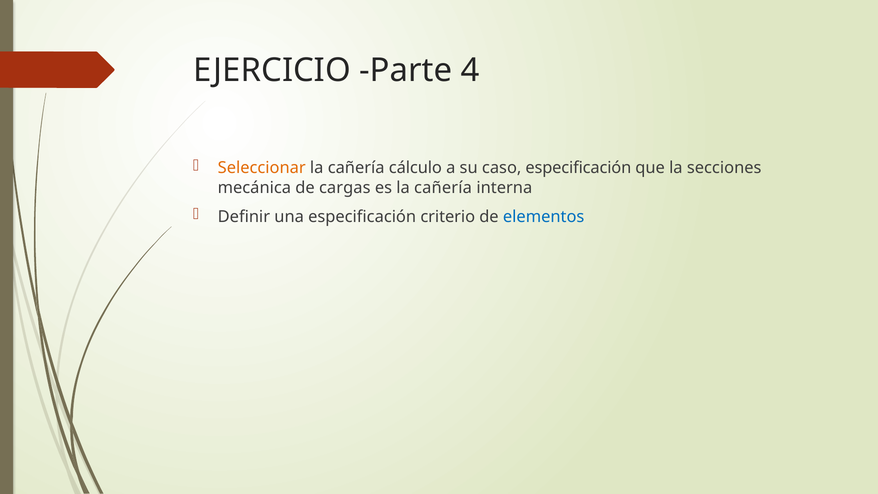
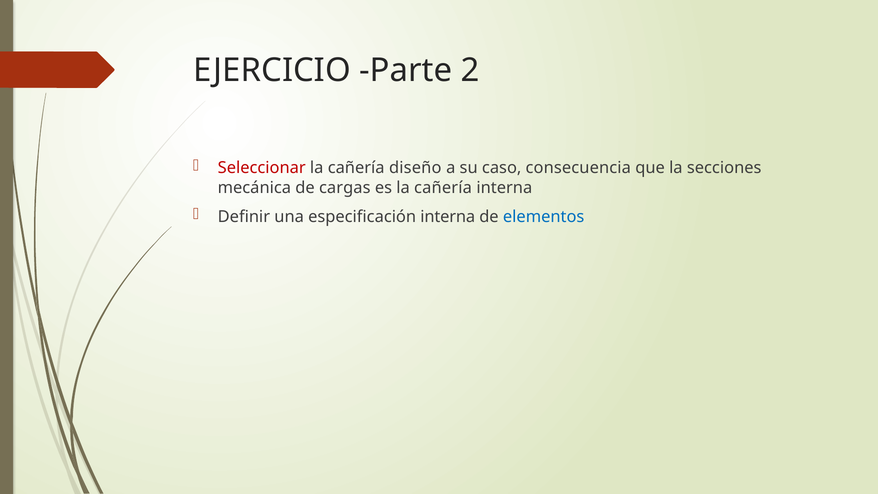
4: 4 -> 2 (470, 70)
Seleccionar colour: orange -> red (262, 168)
cálculo: cálculo -> diseño (415, 168)
caso especificación: especificación -> consecuencia (578, 168)
especificación criterio: criterio -> interna (448, 217)
